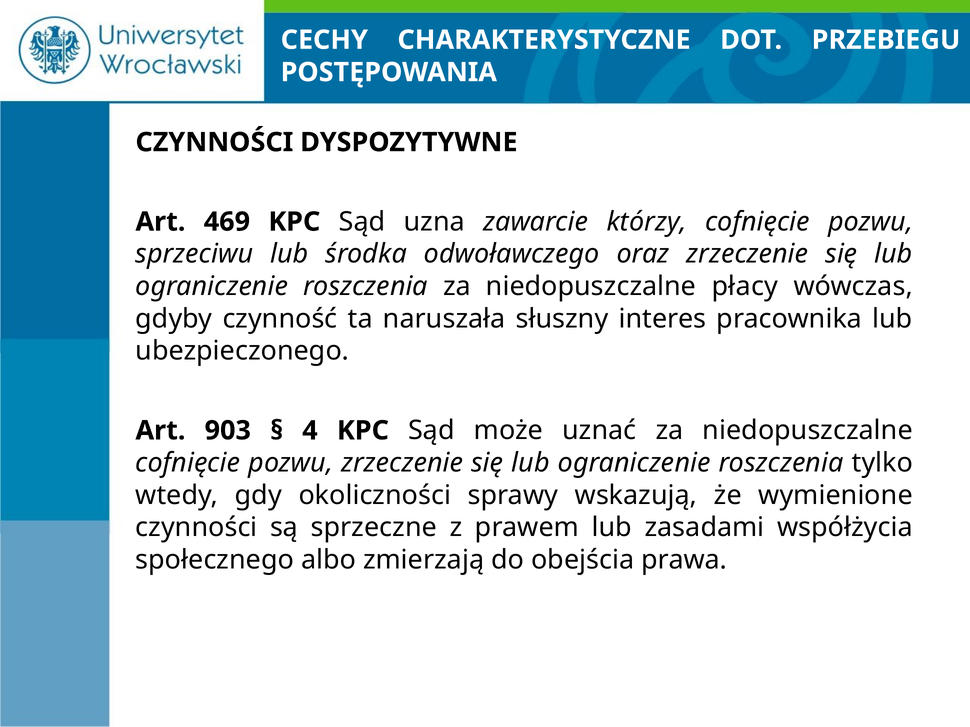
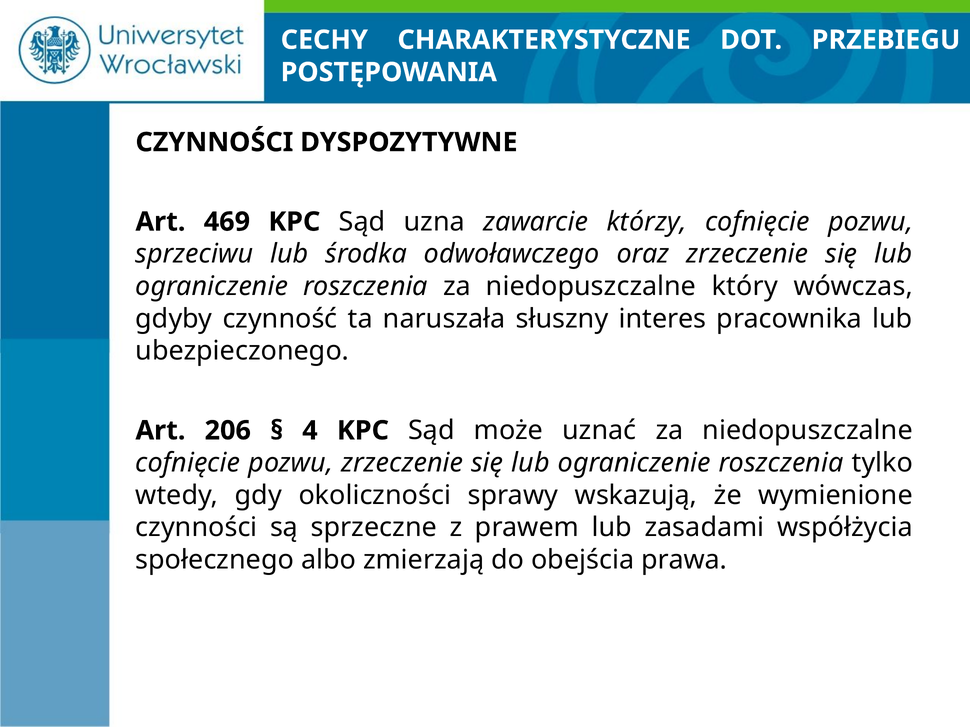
płacy: płacy -> który (745, 287)
903: 903 -> 206 (228, 431)
